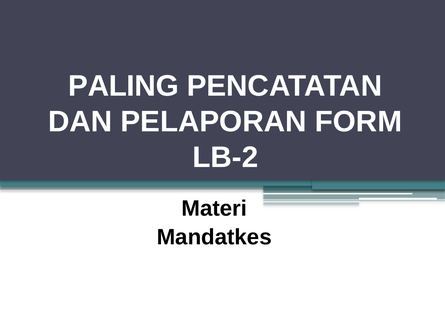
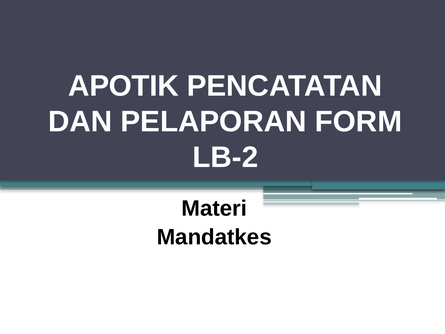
PALING: PALING -> APOTIK (123, 86)
